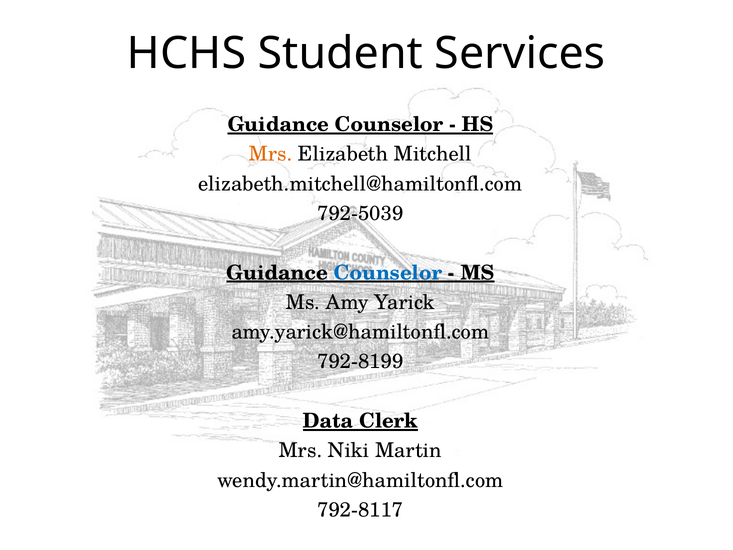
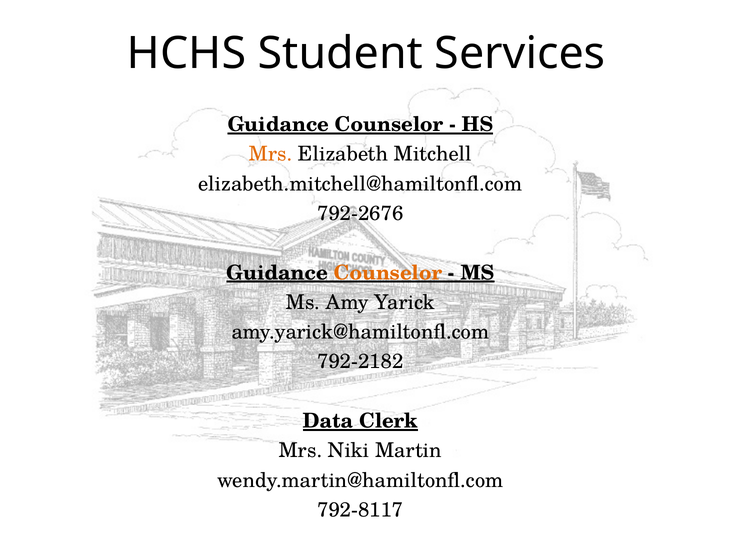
792-5039: 792-5039 -> 792-2676 (360, 213)
Counselor colour: blue -> orange (388, 273)
792-8199: 792-8199 -> 792-2182 (360, 362)
